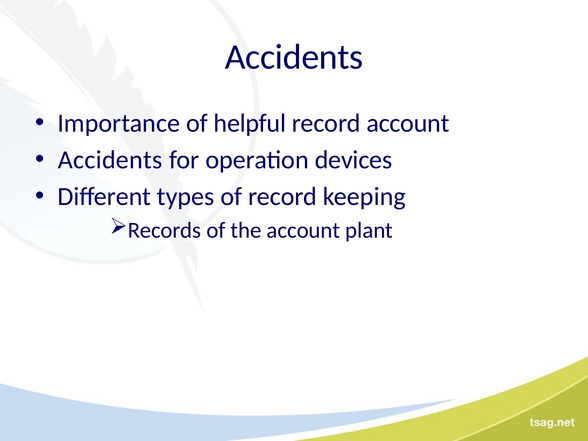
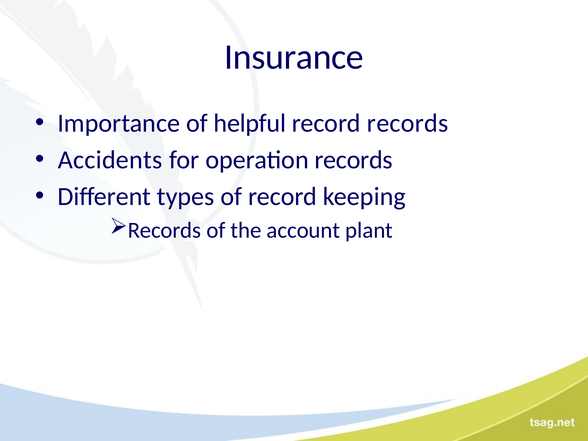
Accidents: Accidents -> Insurance (294, 57)
record account: account -> records (408, 123)
operation devices: devices -> records (354, 160)
